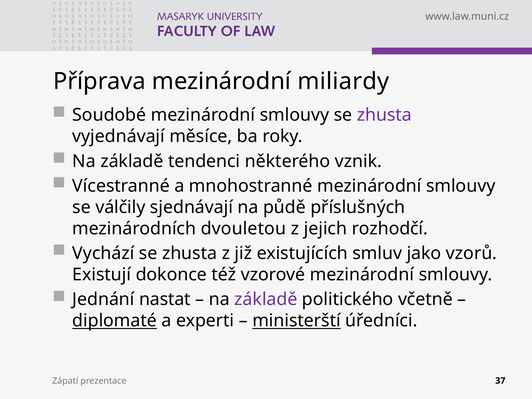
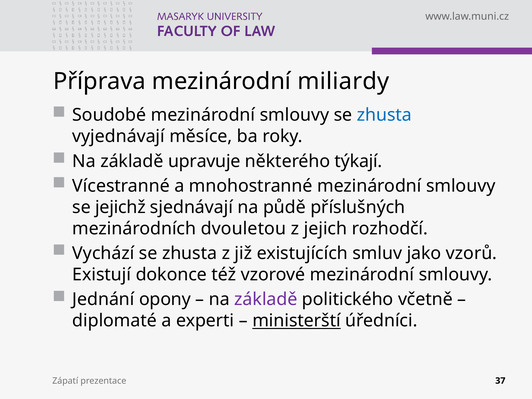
zhusta colour: purple -> blue (384, 115)
tendenci: tendenci -> upravuje (204, 161)
vznik: vznik -> týkají (358, 161)
válčily: válčily -> jejichž (121, 207)
nastat: nastat -> opony (165, 299)
diplomaté underline: present -> none (115, 321)
